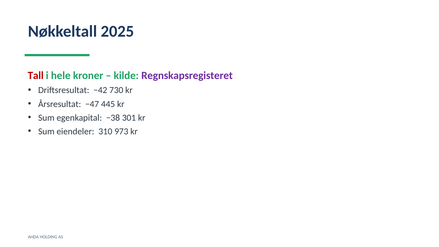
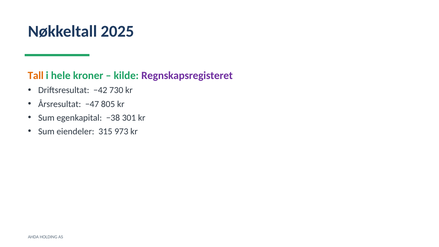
Tall colour: red -> orange (36, 76)
445: 445 -> 805 (108, 104)
310: 310 -> 315 (105, 131)
